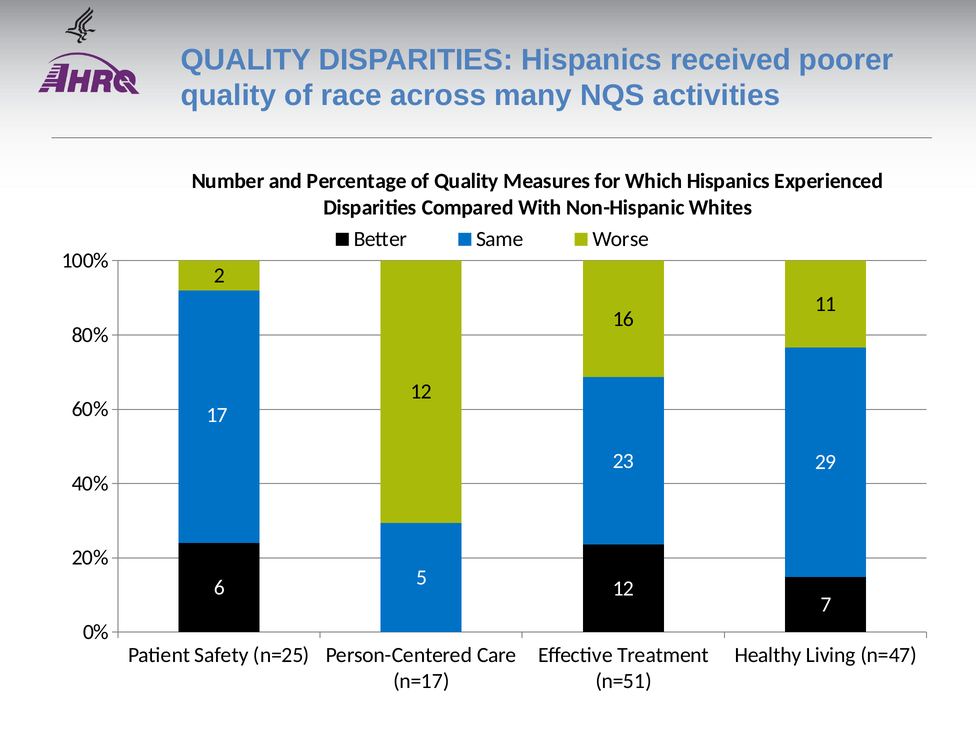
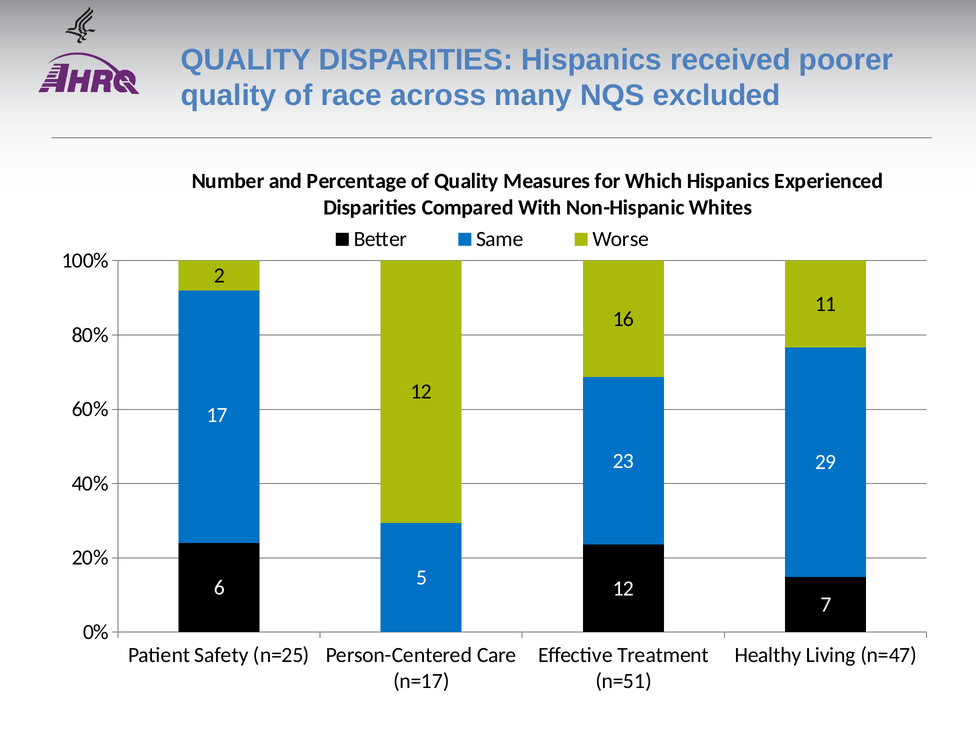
activities: activities -> excluded (717, 96)
